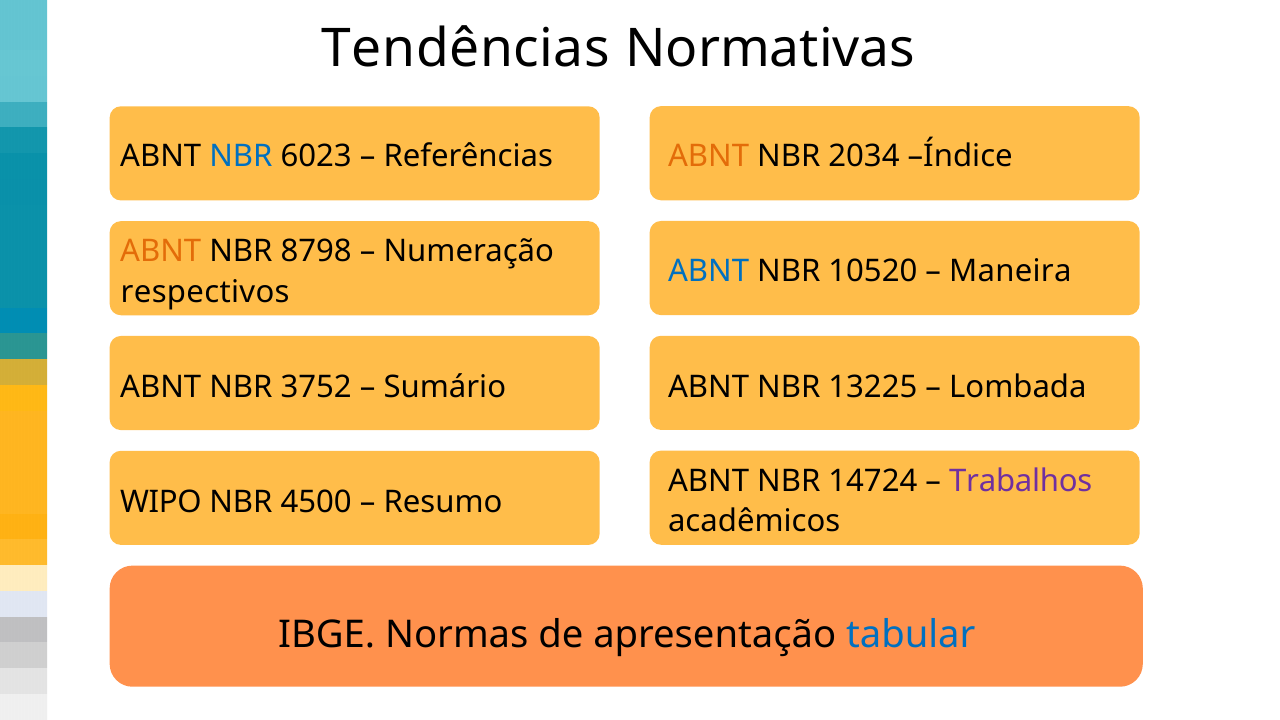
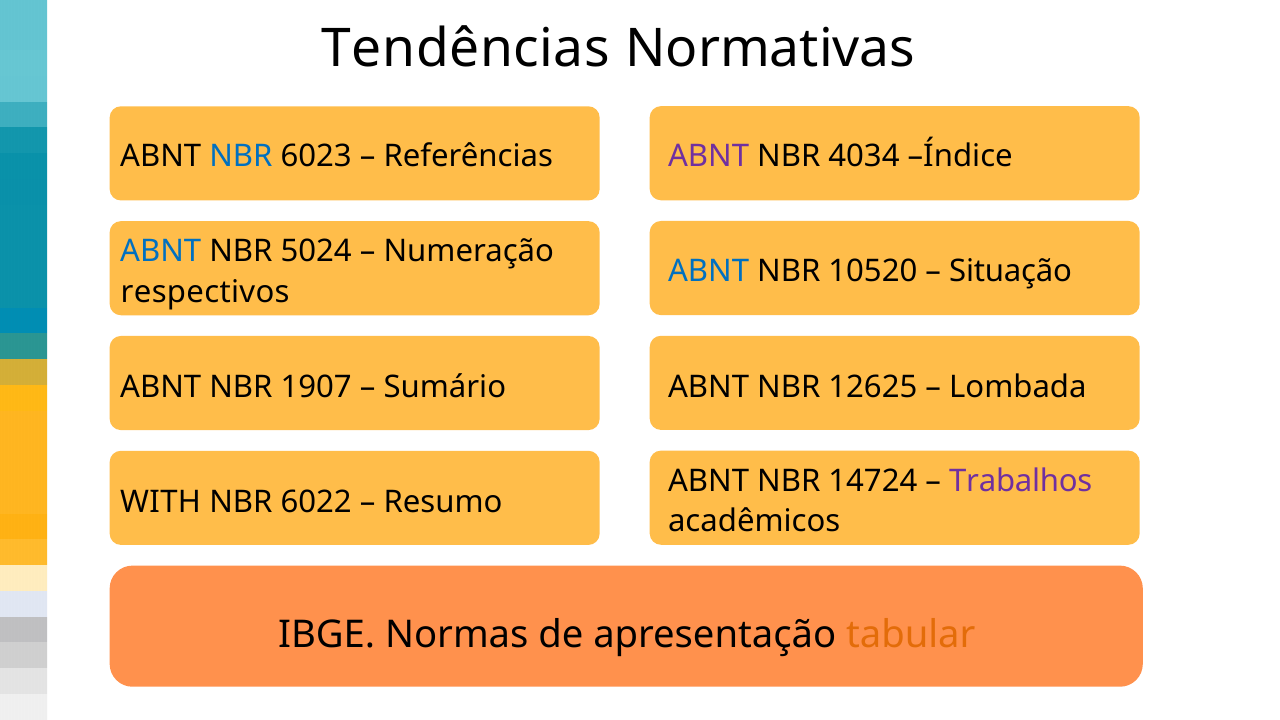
ABNT colour: orange -> purple (709, 156)
2034: 2034 -> 4034 (864, 156)
ABNT colour: orange -> blue (161, 252)
8798: 8798 -> 5024 (316, 252)
Maneira: Maneira -> Situação (1011, 272)
3752: 3752 -> 1907 (316, 387)
13225: 13225 -> 12625 (873, 387)
WIPO: WIPO -> WITH (161, 503)
4500: 4500 -> 6022 (316, 503)
tabular colour: blue -> orange (911, 634)
